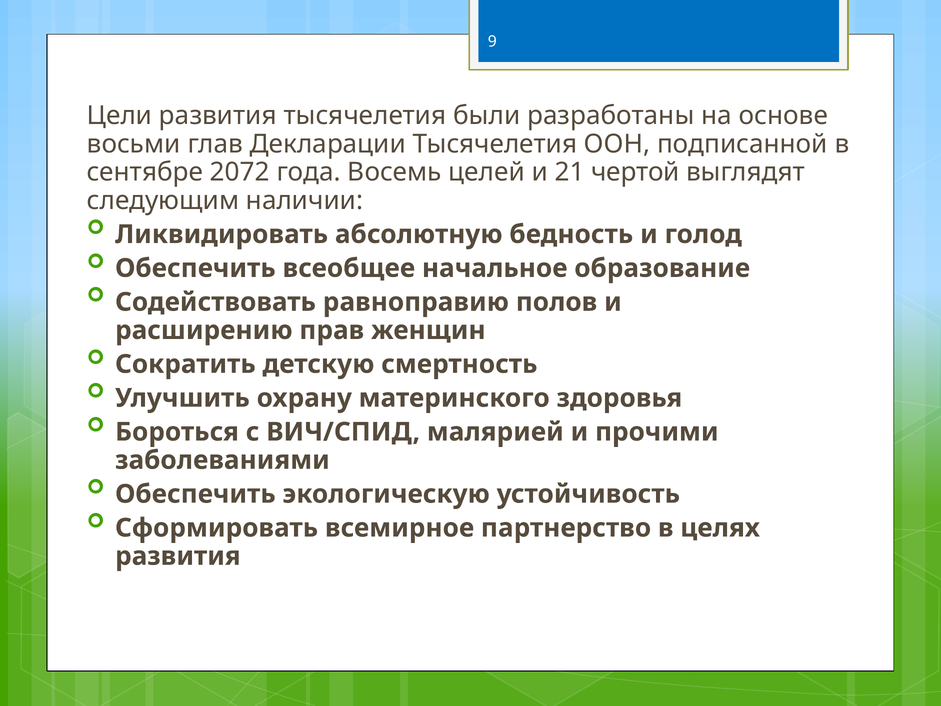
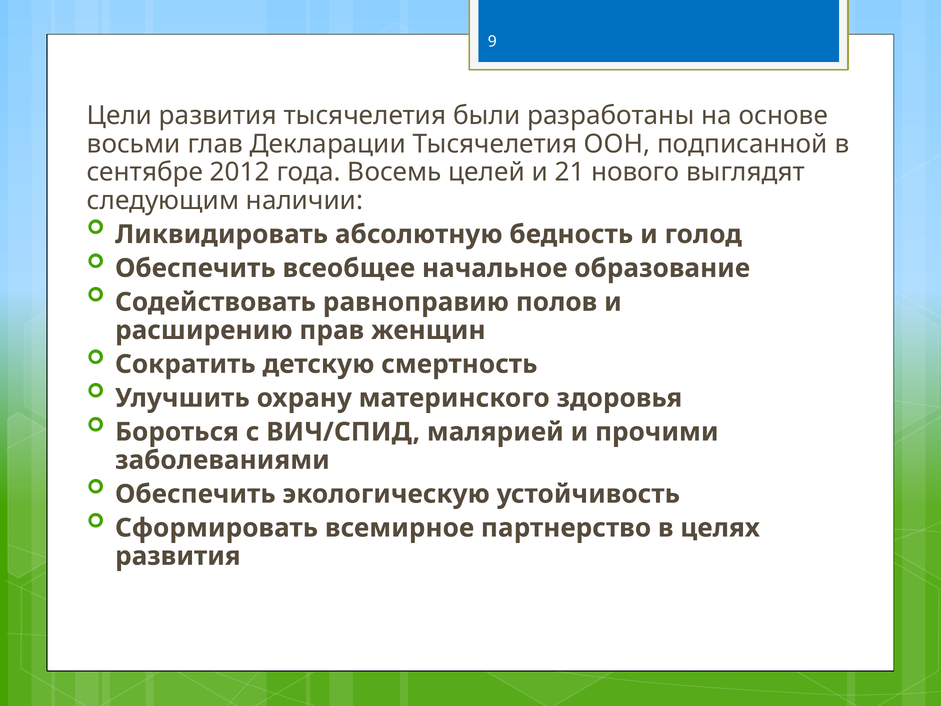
2072: 2072 -> 2012 (240, 172)
чертой: чертой -> нового (635, 172)
